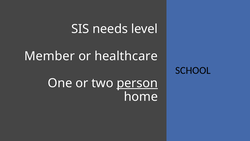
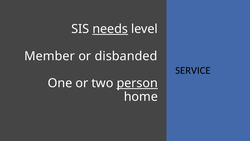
needs underline: none -> present (110, 29)
healthcare: healthcare -> disbanded (126, 56)
SCHOOL: SCHOOL -> SERVICE (193, 70)
